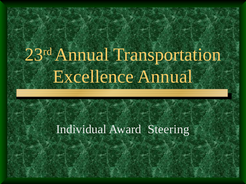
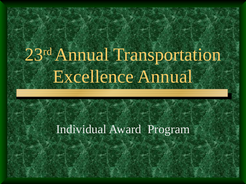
Steering: Steering -> Program (169, 130)
